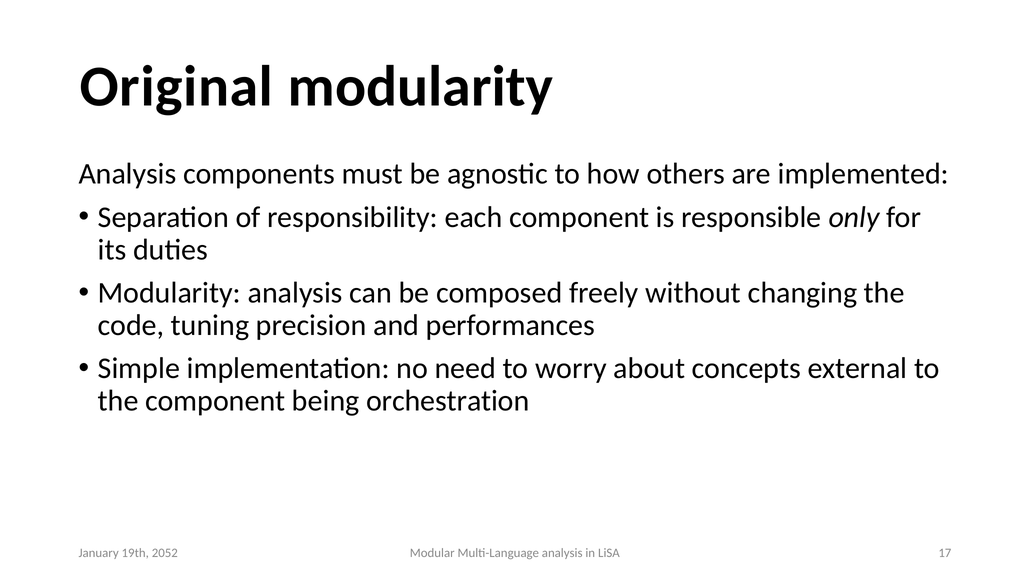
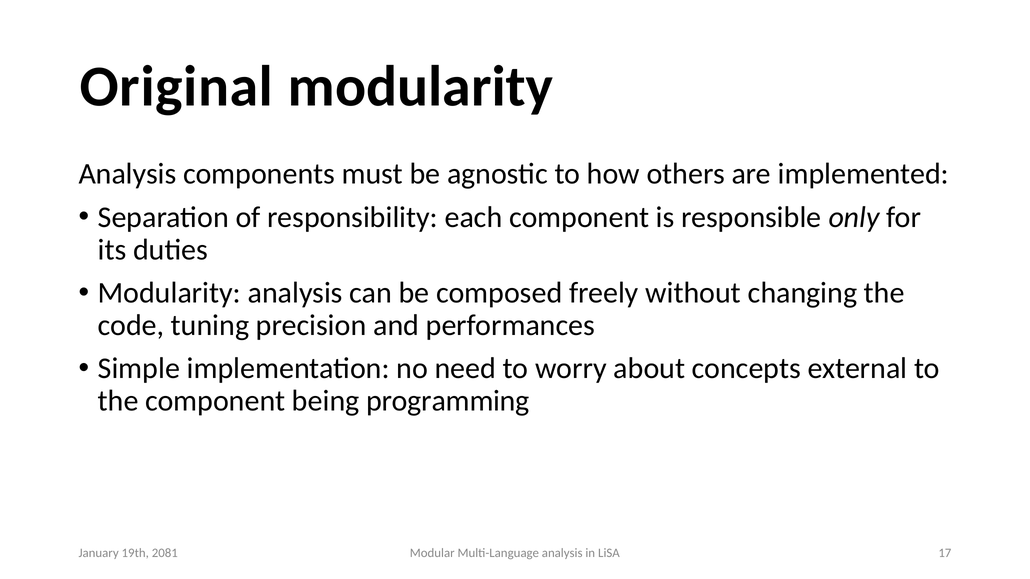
orchestration: orchestration -> programming (448, 401)
2052: 2052 -> 2081 (165, 553)
